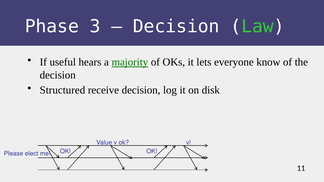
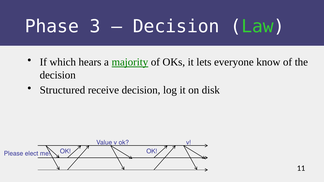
useful: useful -> which (63, 62)
